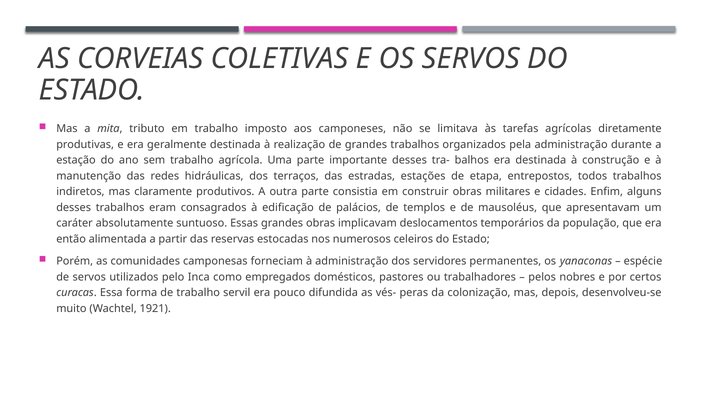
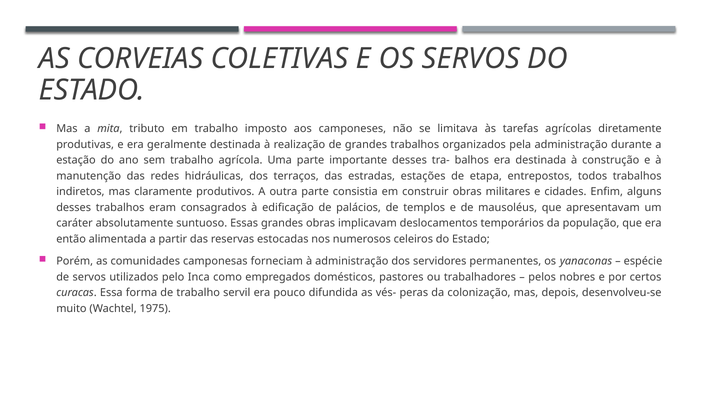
1921: 1921 -> 1975 (155, 309)
